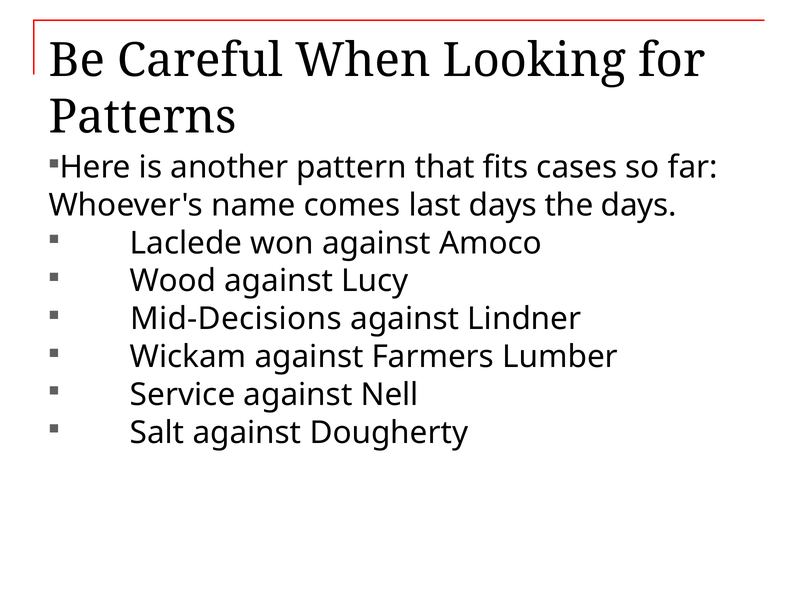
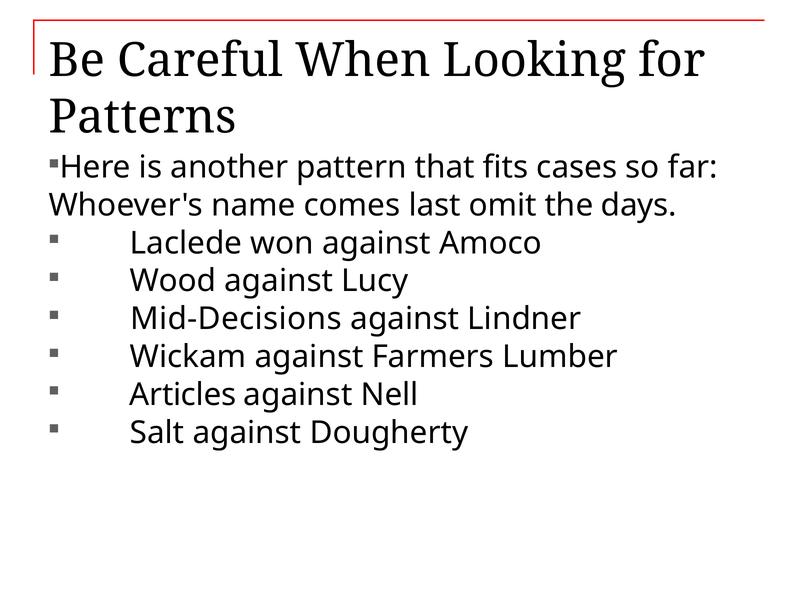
last days: days -> omit (503, 205)
Service: Service -> Articles (183, 395)
